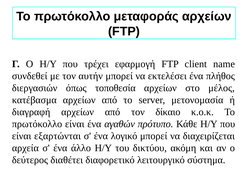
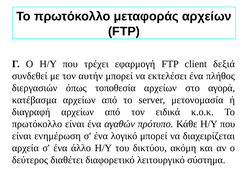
name: name -> δεξιά (224, 64)
μέλος: μέλος -> αγορά (222, 88)
δίκαιο: δίκαιο -> ειδικά (168, 112)
εξαρτώνται: εξαρτώνται -> ενημέρωση (58, 136)
